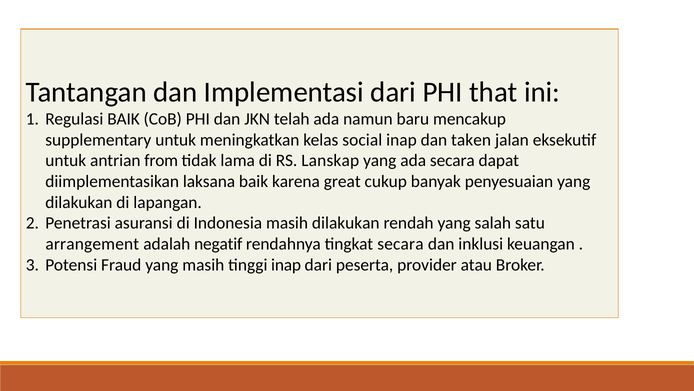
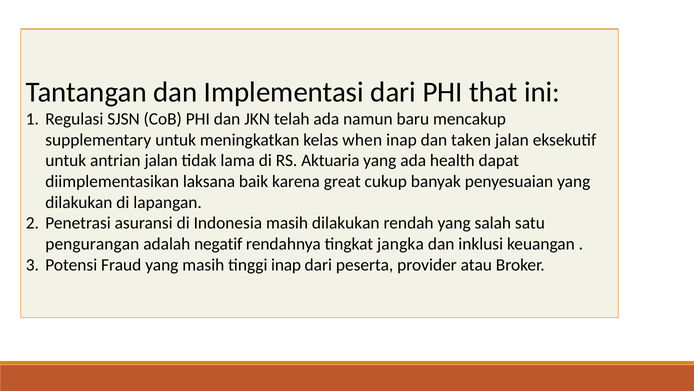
Regulasi BAIK: BAIK -> SJSN (124, 119)
social: social -> when (362, 140)
antrian from: from -> jalan (161, 160)
Lanskap: Lanskap -> Aktuaria (330, 160)
ada secara: secara -> health (452, 160)
arrangement: arrangement -> pengurangan (92, 244)
tingkat secara: secara -> jangka (400, 244)
